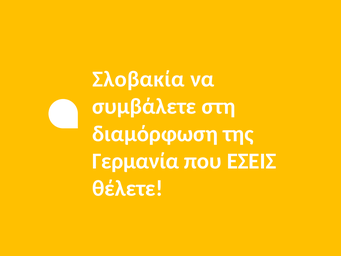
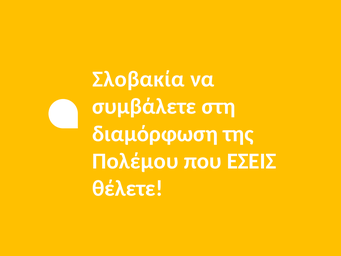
Γερμανία: Γερμανία -> Πολέμου (135, 161)
